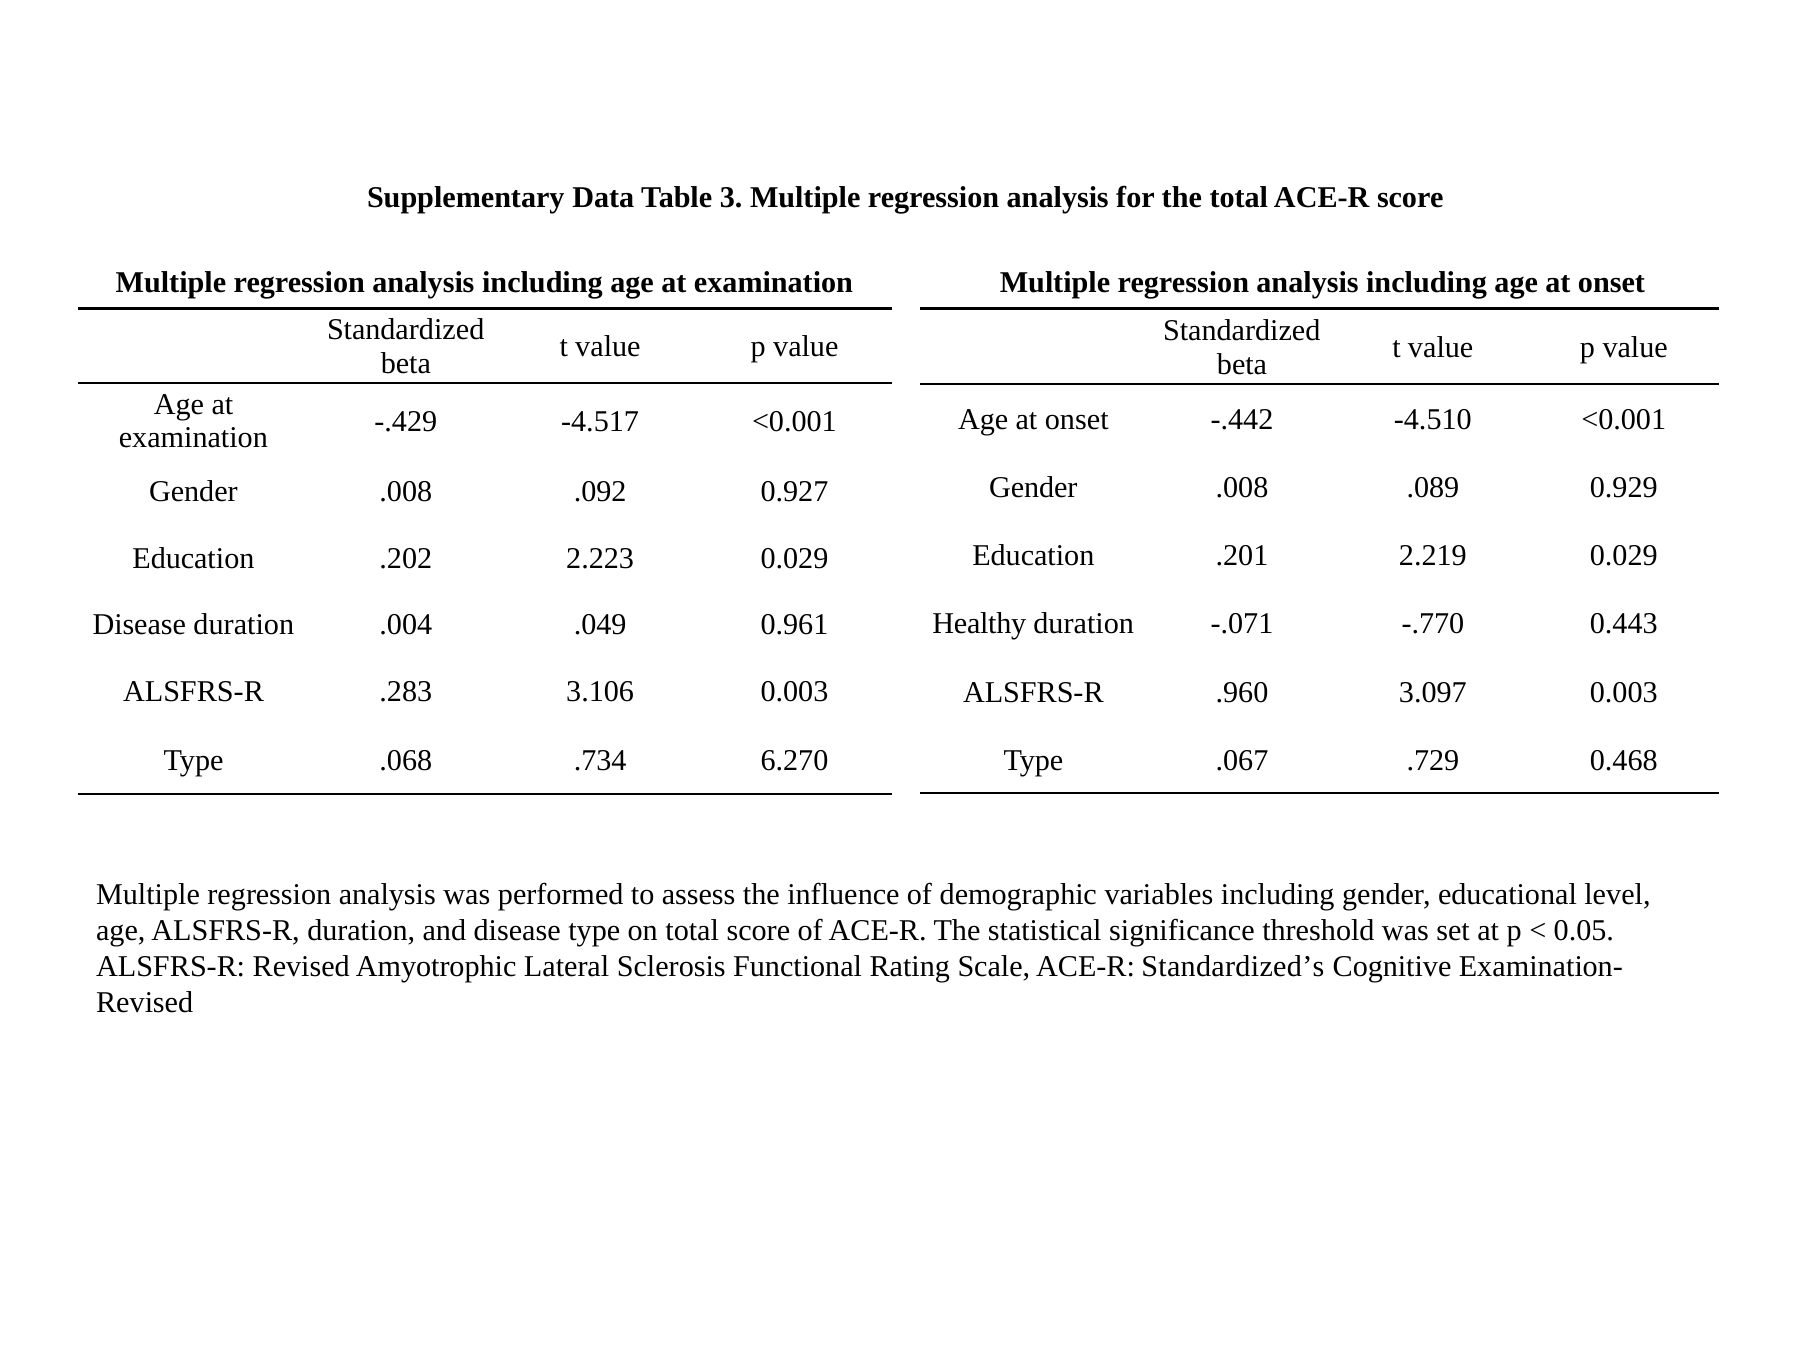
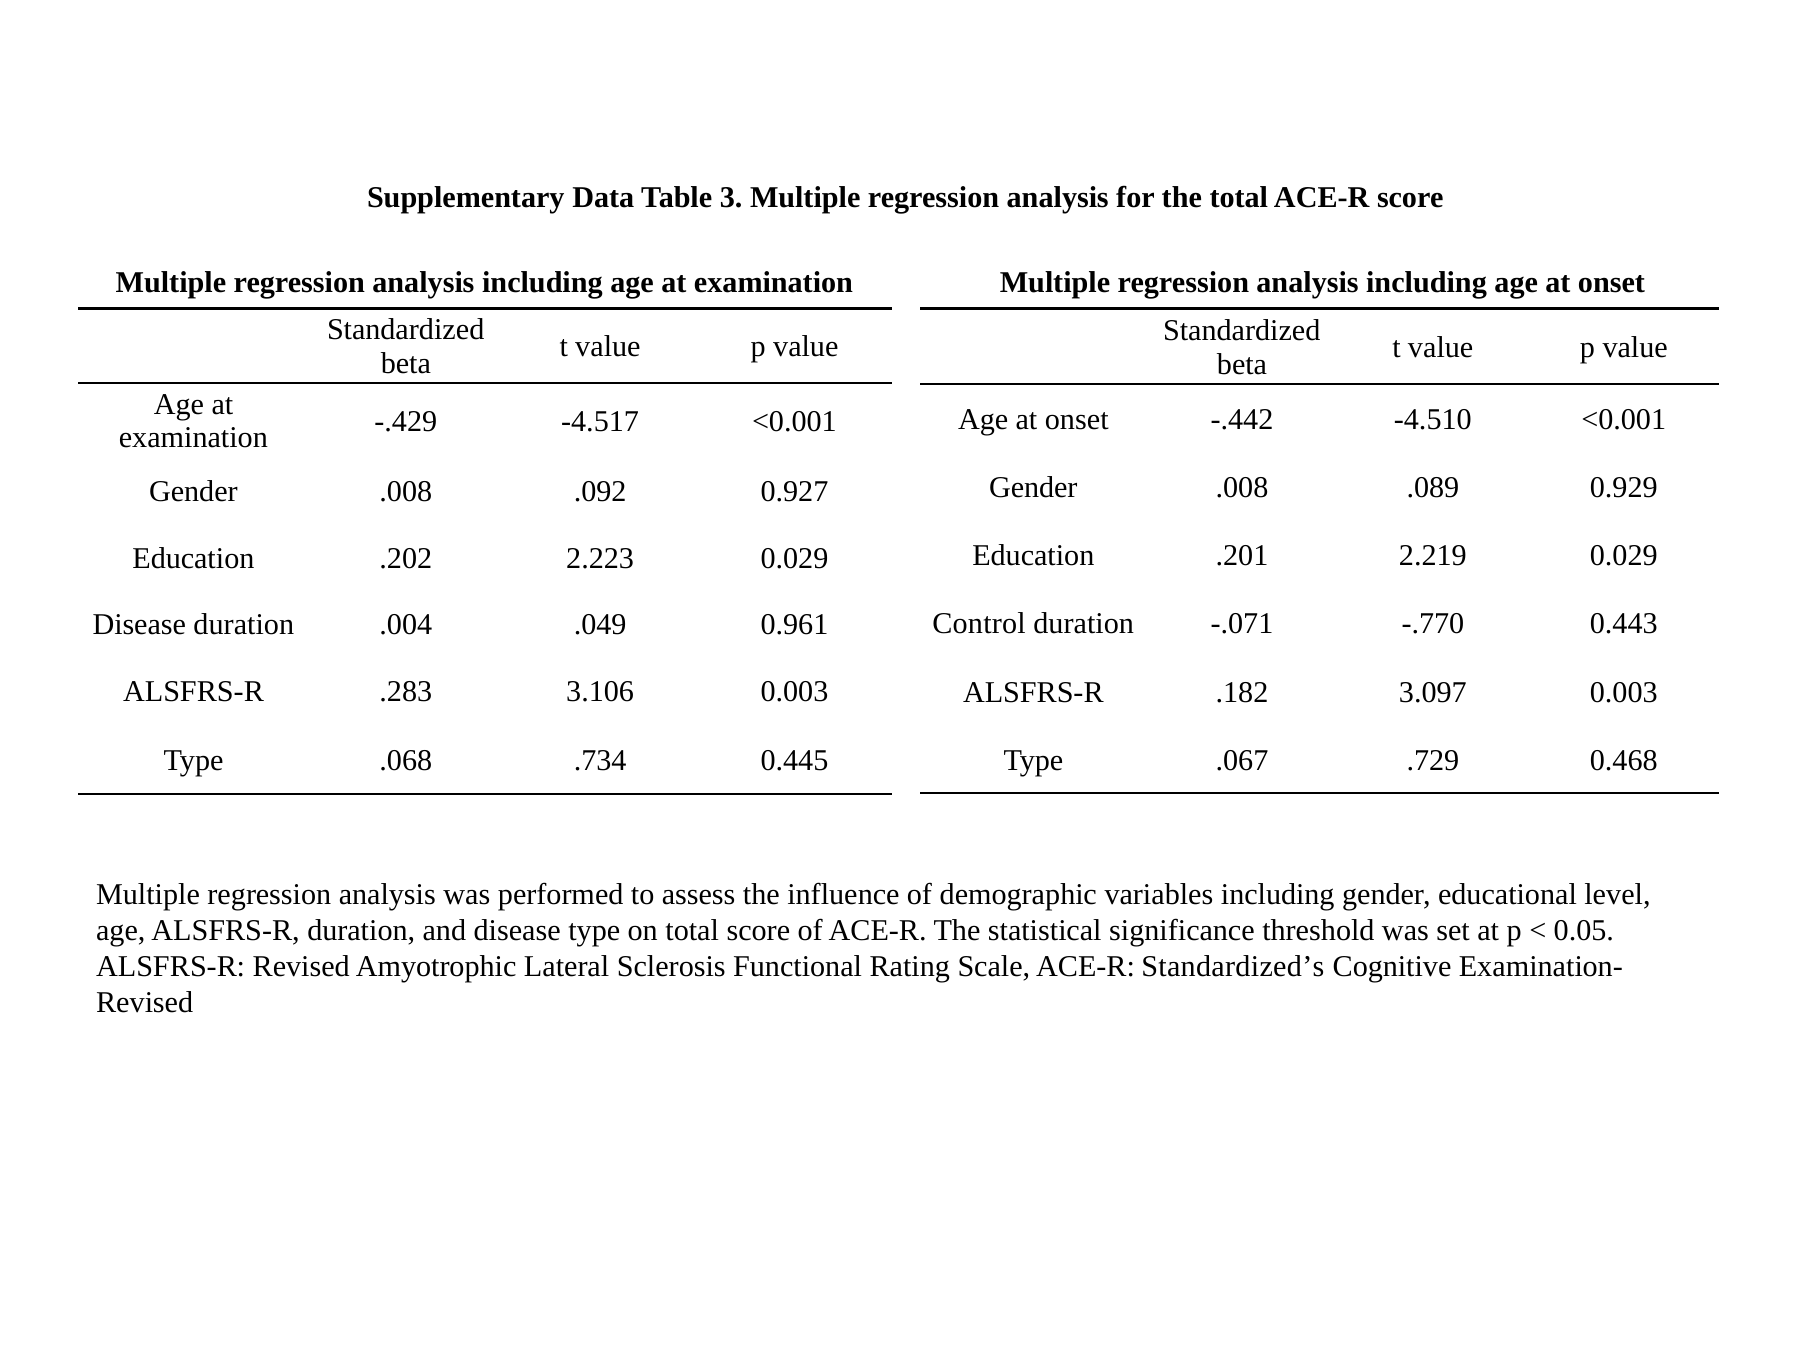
Healthy: Healthy -> Control (979, 624)
.960: .960 -> .182 (1242, 692)
6.270: 6.270 -> 0.445 (794, 760)
